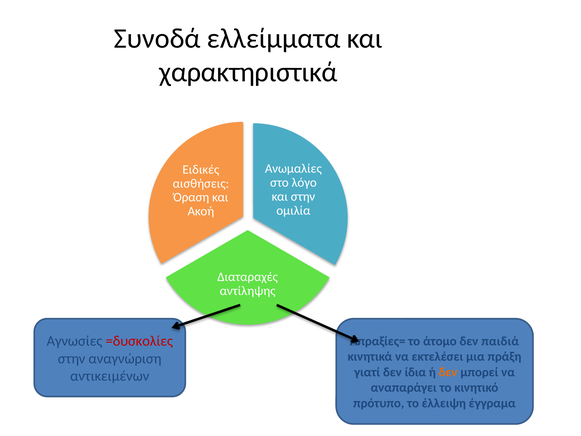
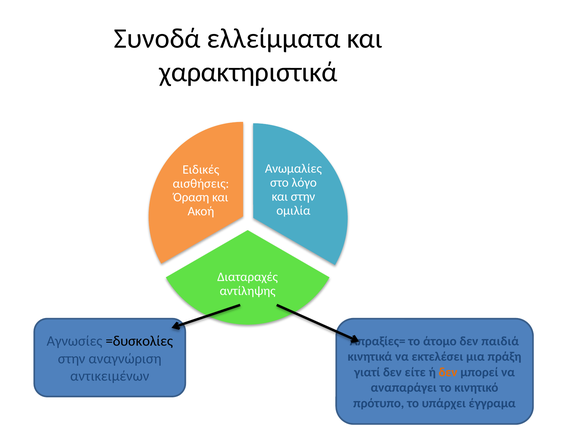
=δυσκολίες colour: red -> black (139, 341)
ίδια: ίδια -> είτε (415, 372)
έλλειψη: έλλειψη -> υπάρχει (444, 403)
